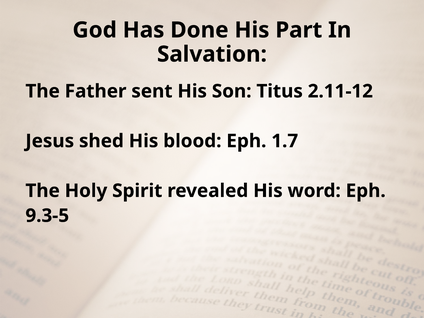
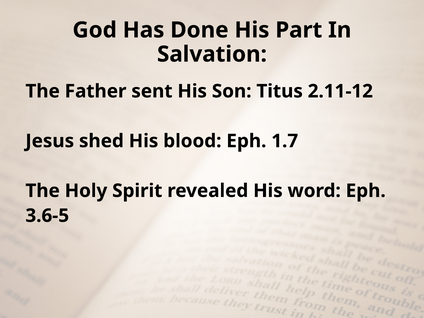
9.3-5: 9.3-5 -> 3.6-5 (47, 216)
